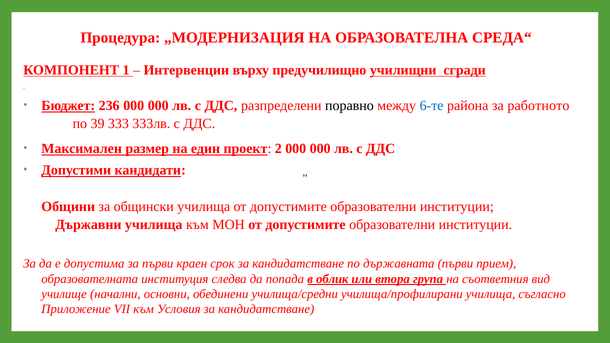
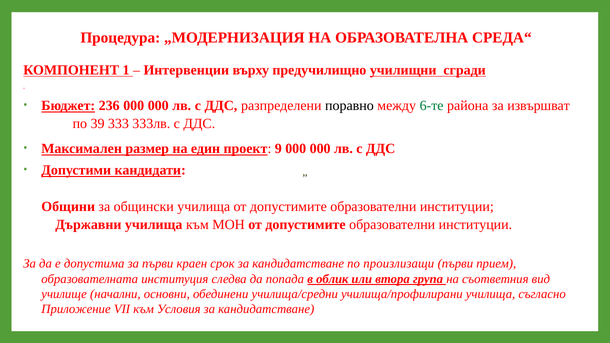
6-те colour: blue -> green (432, 106)
работното: работното -> извършват (539, 106)
2: 2 -> 9 (278, 149)
държавната: държавната -> произлизащи (399, 264)
